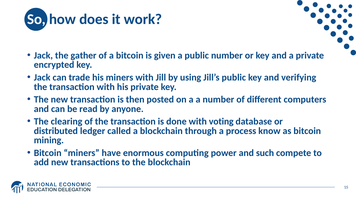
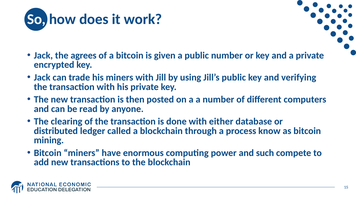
gather: gather -> agrees (84, 56)
voting: voting -> either (221, 122)
